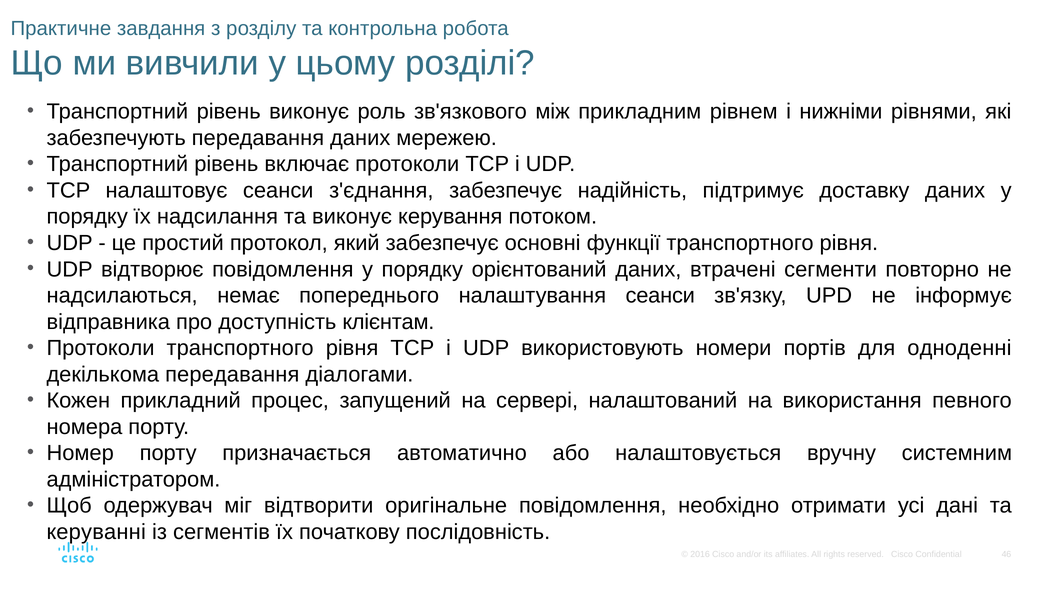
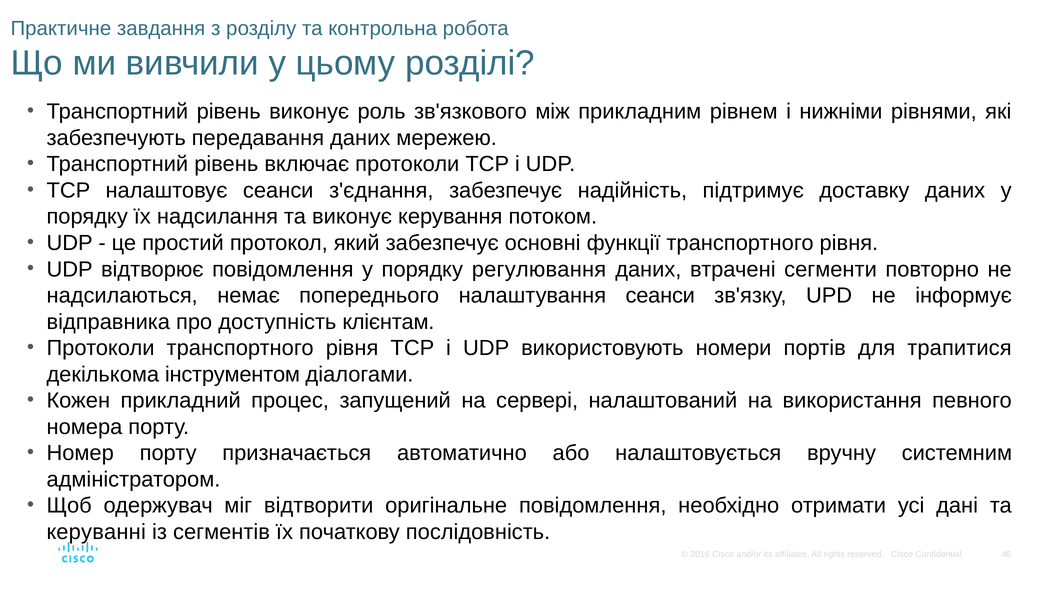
орієнтований: орієнтований -> регулювання (539, 269)
одноденні: одноденні -> трапитися (959, 348)
декількома передавання: передавання -> інструментом (232, 374)
